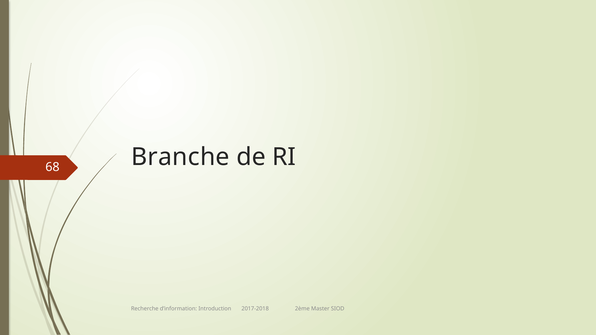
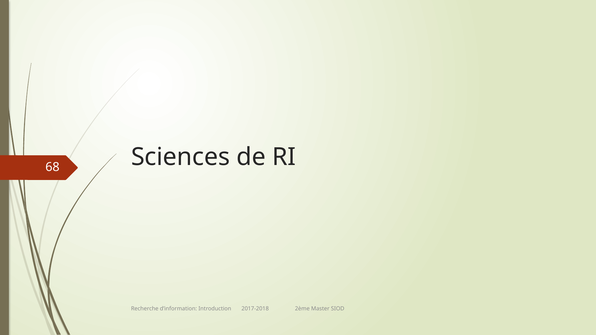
Branche: Branche -> Sciences (181, 157)
